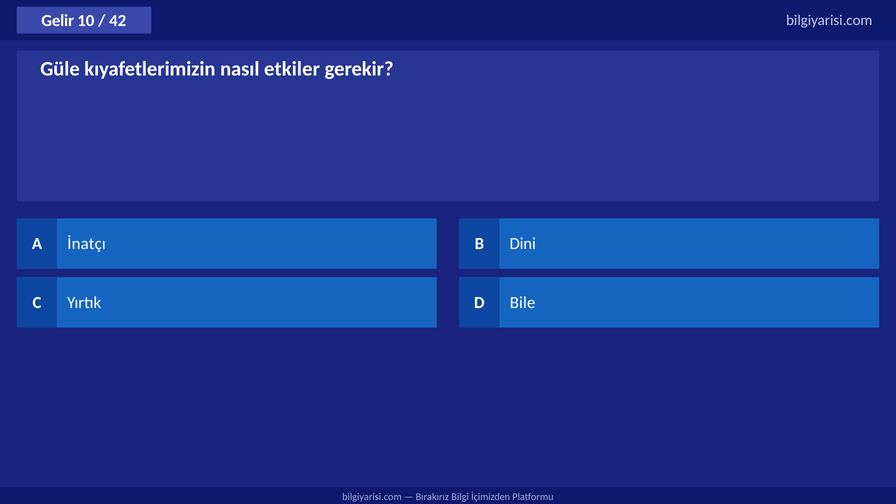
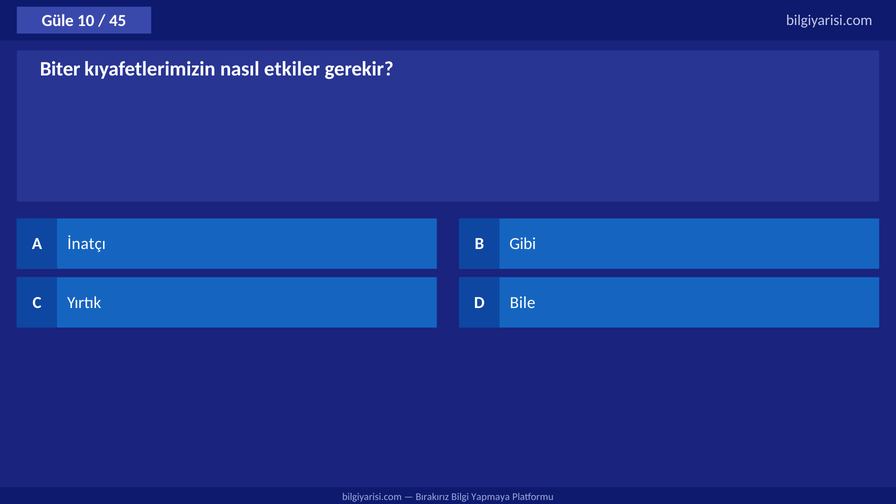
Gelir: Gelir -> Güle (58, 20)
42: 42 -> 45 (118, 20)
Güle: Güle -> Biter (60, 69)
Dini: Dini -> Gibi (523, 244)
İçimizden: İçimizden -> Yapmaya (491, 497)
